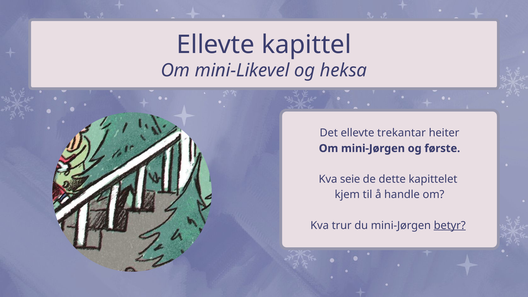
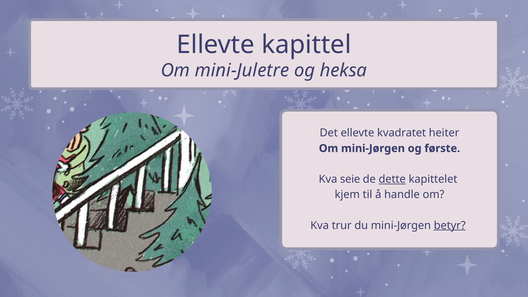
mini-Likevel: mini-Likevel -> mini-Juletre (242, 71)
trekantar: trekantar -> kvadratet (402, 133)
dette underline: none -> present (392, 179)
